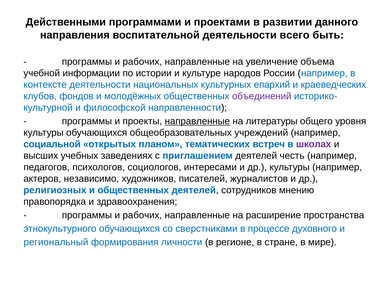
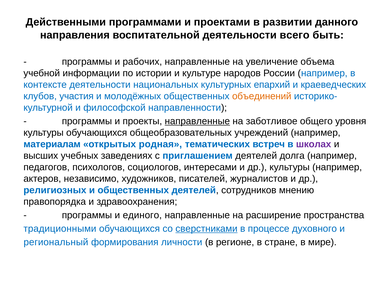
фондов: фондов -> участия (77, 96)
объединений colour: purple -> orange (262, 96)
литературы: литературы -> заботливое (272, 121)
социальной: социальной -> материалам (52, 144)
планом: планом -> родная (160, 144)
честь: честь -> долга (292, 156)
рабочих: рабочих -> единого (142, 215)
этнокультурного: этнокультурного -> традиционными (60, 229)
сверстниками underline: none -> present (206, 229)
